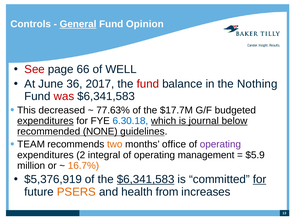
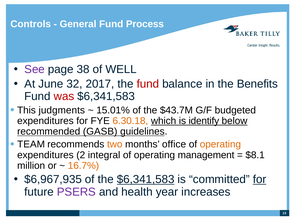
General underline: present -> none (78, 24)
Opinion: Opinion -> Process (145, 24)
See colour: red -> purple (35, 69)
66: 66 -> 38 (83, 69)
36: 36 -> 32 (74, 84)
Nothing: Nothing -> Benefits (257, 84)
decreased: decreased -> judgments (62, 110)
77.63%: 77.63% -> 15.01% (113, 110)
$17.7M: $17.7M -> $43.7M (176, 110)
expenditures underline: present -> none (45, 121)
6.30.18 colour: blue -> orange (130, 121)
journal: journal -> identify (204, 121)
NONE: NONE -> GASB (100, 131)
operating colour: purple -> orange (220, 144)
$5.9: $5.9 -> $8.1 (255, 155)
$5,376,919: $5,376,919 -> $6,967,935 (53, 179)
PSERS colour: orange -> purple (76, 192)
from: from -> year (167, 192)
